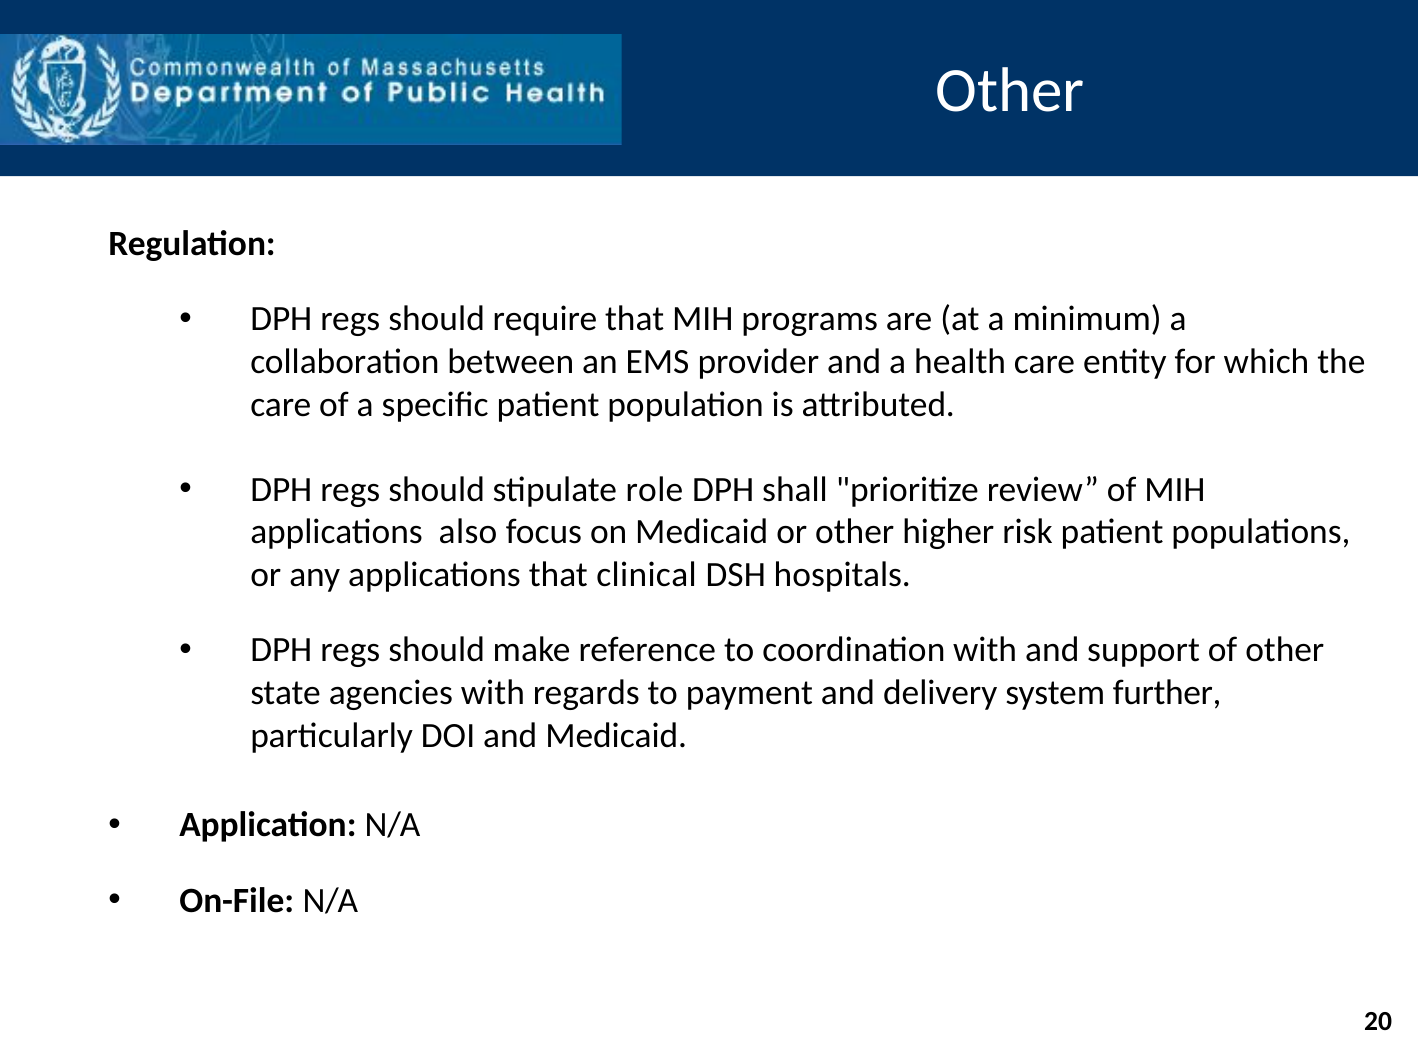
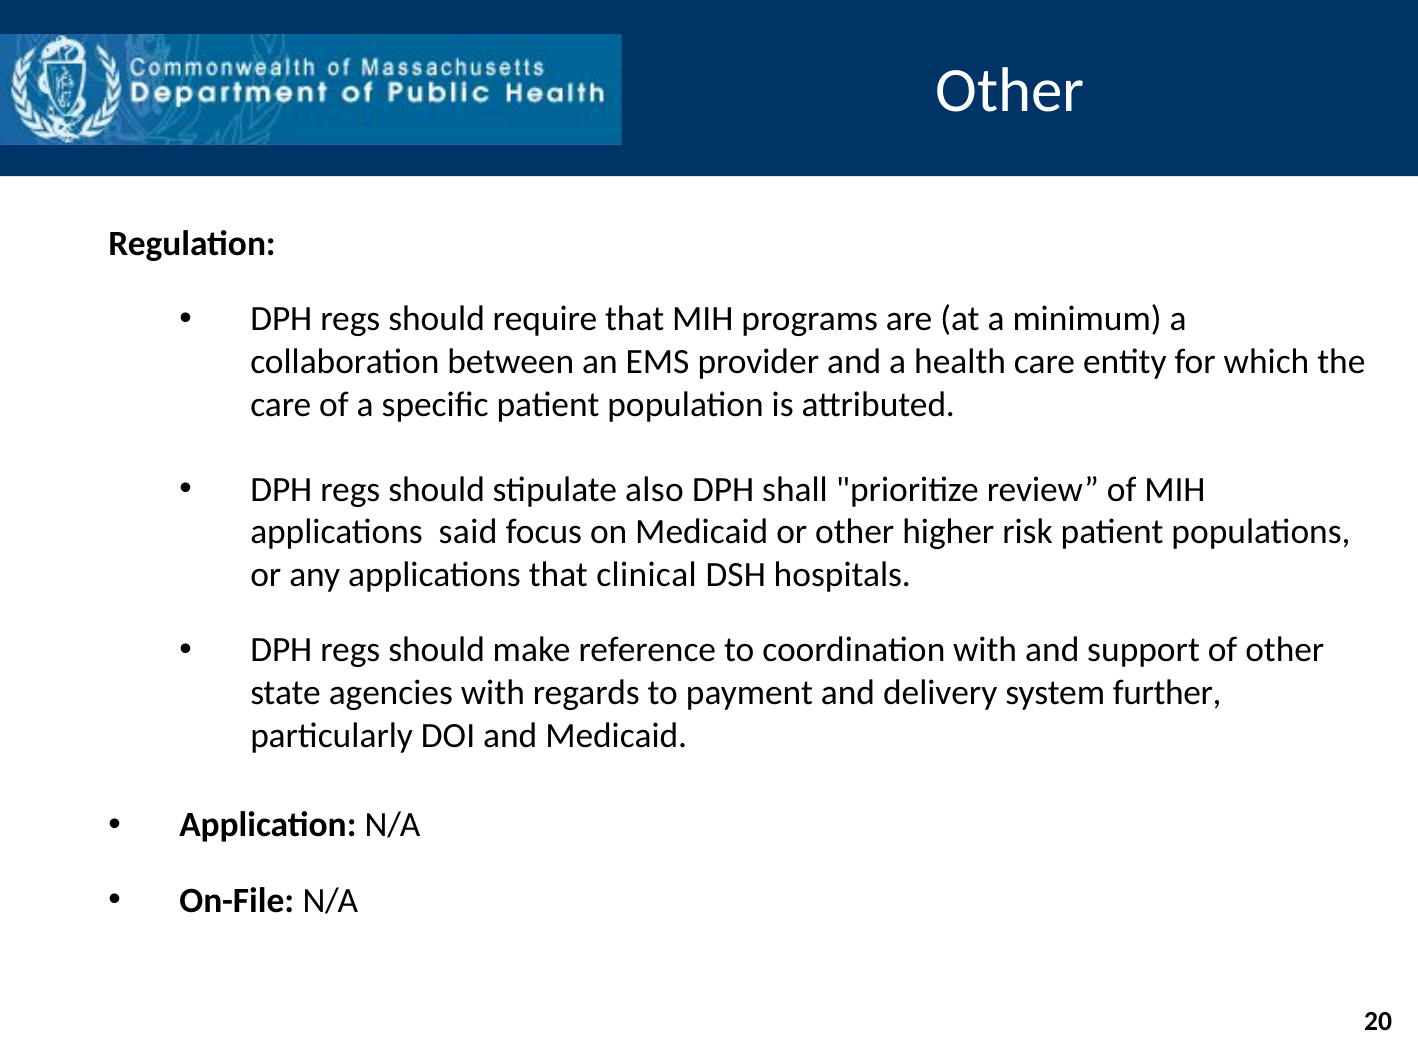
role: role -> also (654, 489)
also: also -> said (468, 532)
